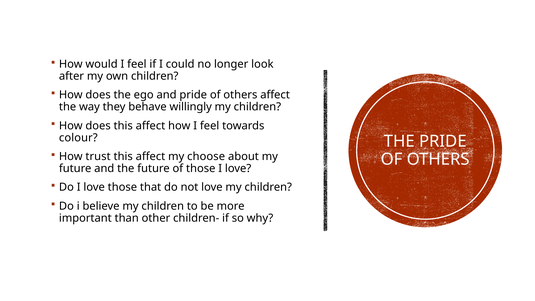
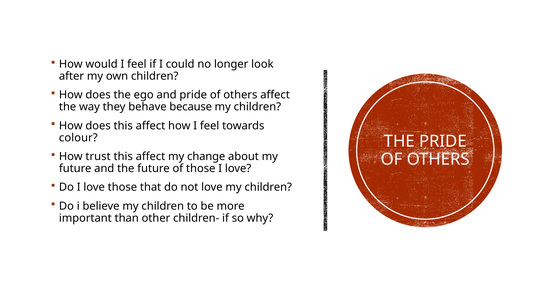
willingly: willingly -> because (191, 107)
choose: choose -> change (206, 156)
